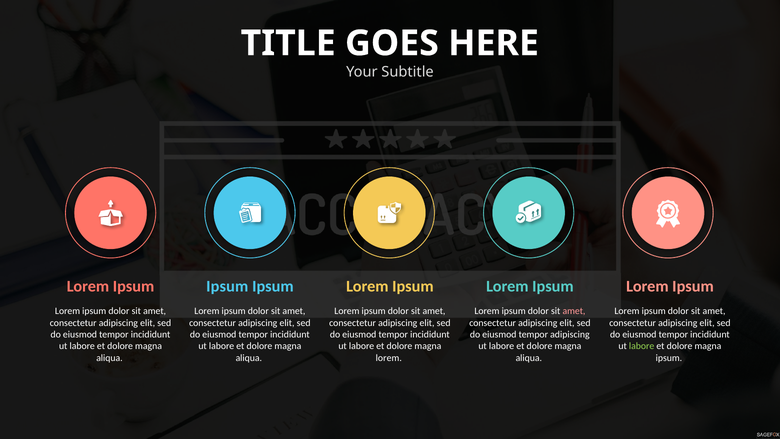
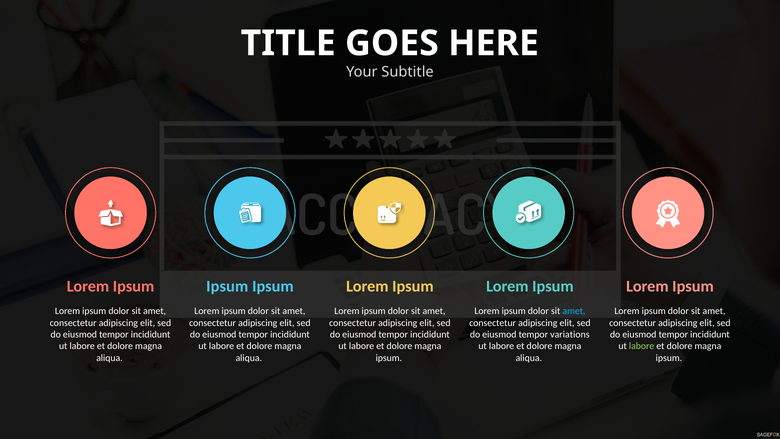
amet colour: pink -> light blue (574, 311)
tempor adipiscing: adipiscing -> variations (570, 334)
lorem: lorem -> ipsum (389, 358)
